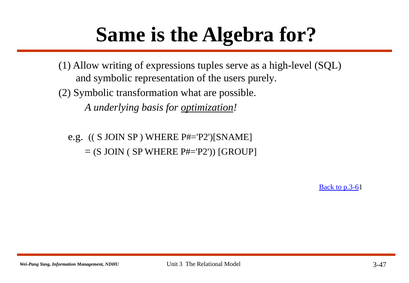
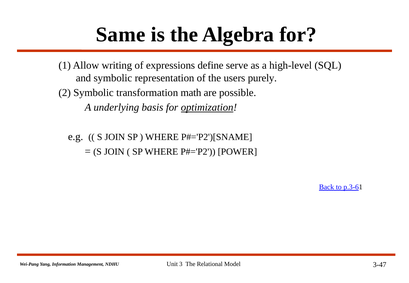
tuples: tuples -> define (211, 66)
what: what -> math (191, 93)
GROUP: GROUP -> POWER (237, 152)
